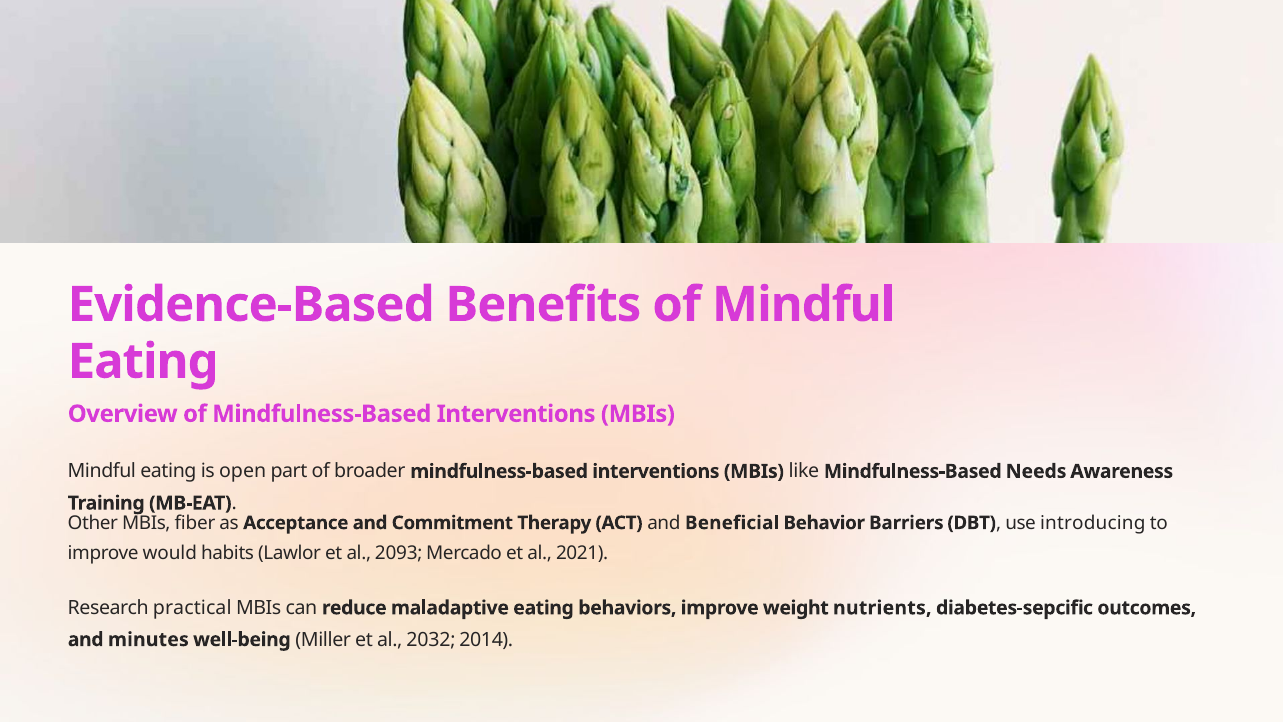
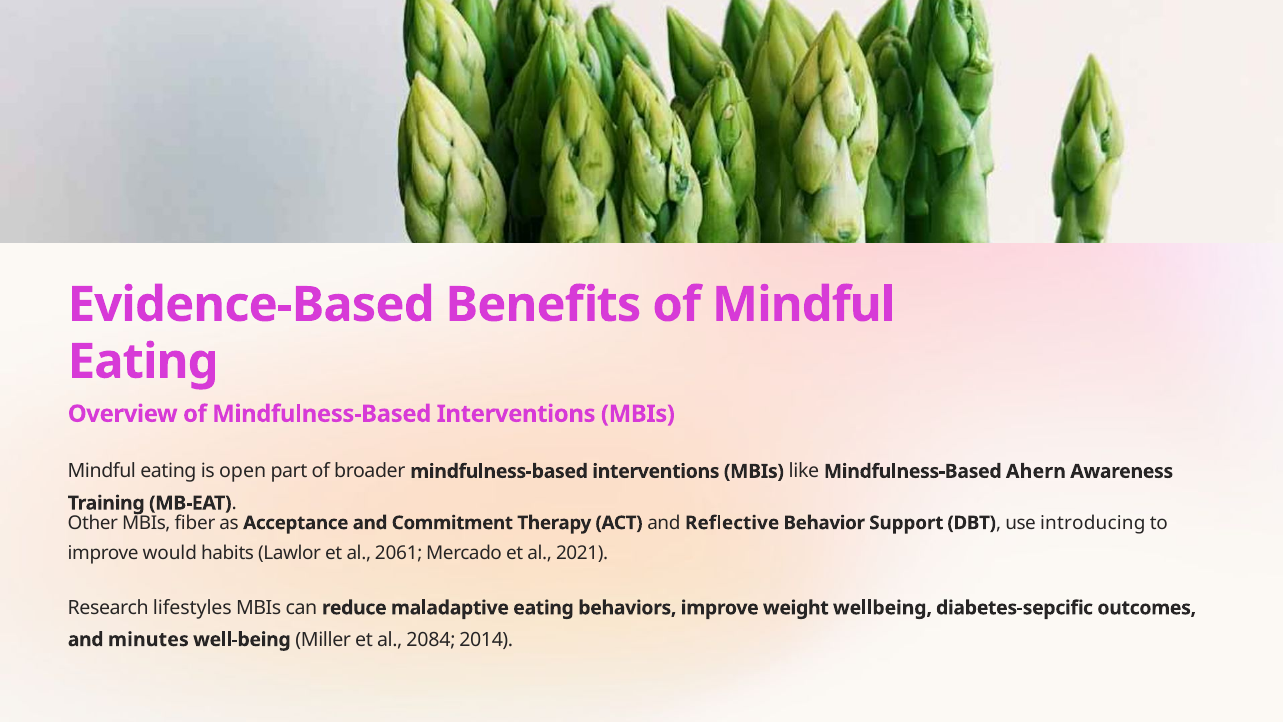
Needs: Needs -> Ahern (1036, 471)
Beneficial: Beneficial -> Reflective (732, 523)
Barriers: Barriers -> Support (906, 523)
2093: 2093 -> 2061 (399, 553)
practical: practical -> lifestyles (192, 608)
nutrients: nutrients -> wellbeing (882, 608)
2032: 2032 -> 2084 (431, 639)
